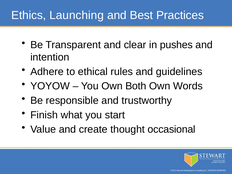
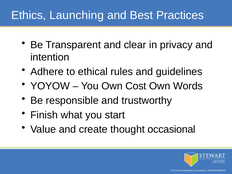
pushes: pushes -> privacy (176, 45)
Both: Both -> Cost (136, 86)
